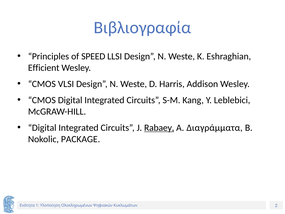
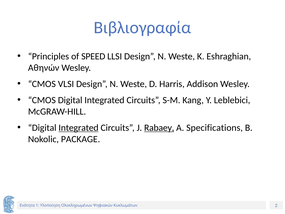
Efficient: Efficient -> Αθηνών (44, 68)
Integrated underline: none -> present (79, 128)
Διαγράμματα: Διαγράμματα -> Specifications (215, 128)
